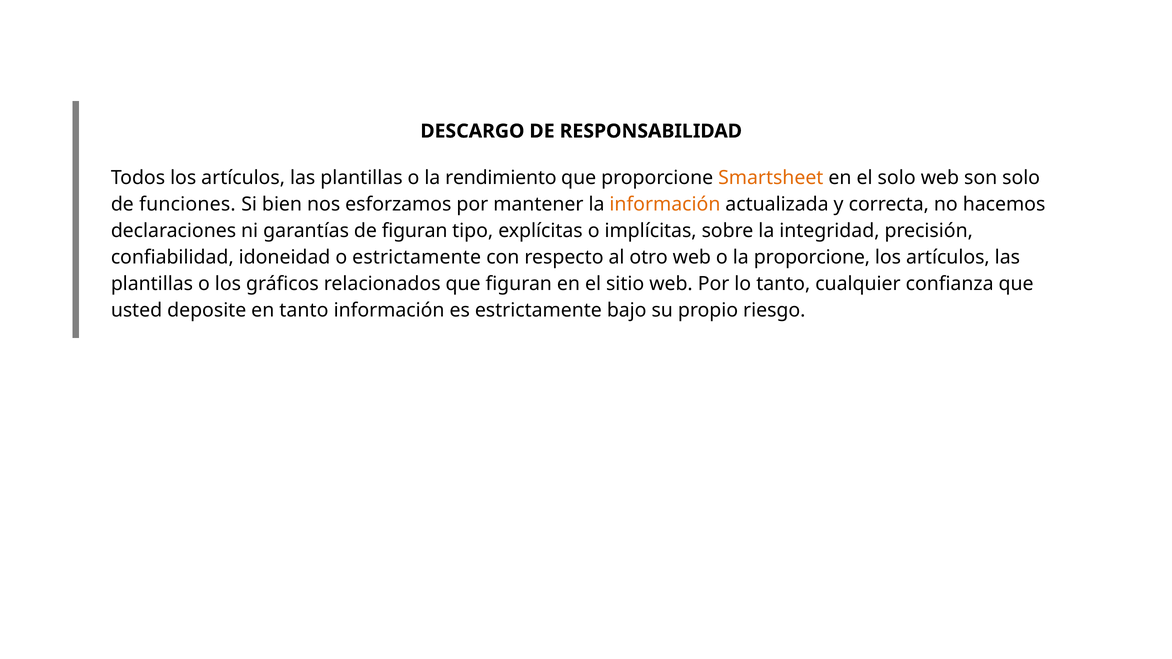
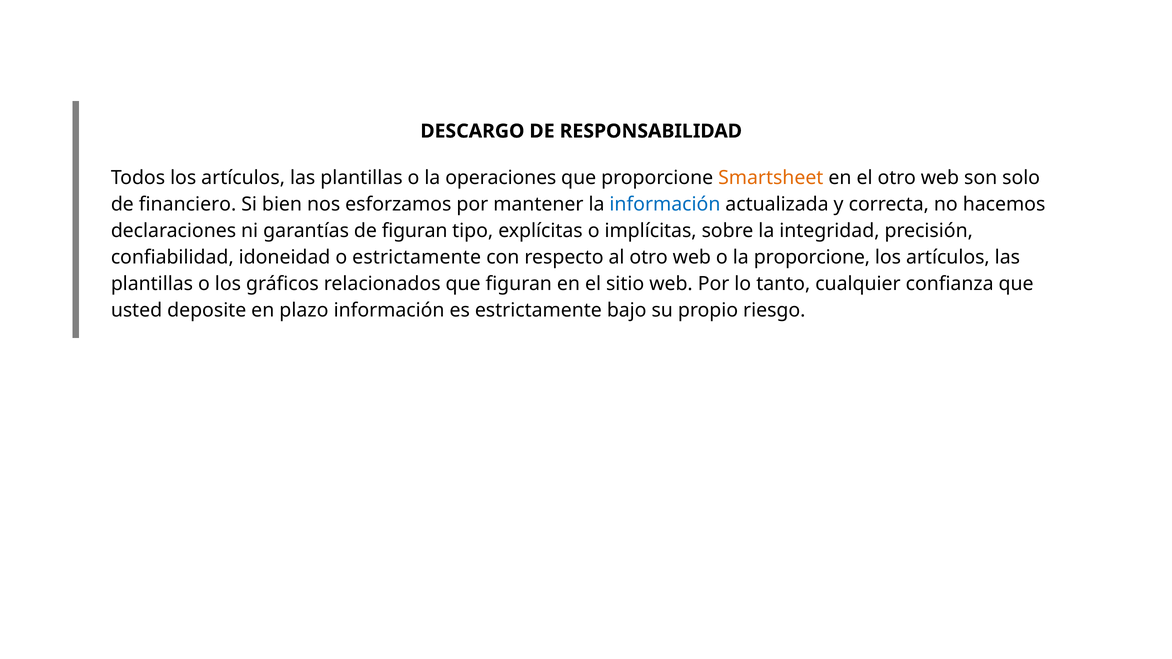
rendimiento: rendimiento -> operaciones (501, 178)
el solo: solo -> otro (897, 178)
funciones: funciones -> financiero (188, 204)
información colour: orange -> blue (665, 204)
en tanto: tanto -> plazo (304, 310)
